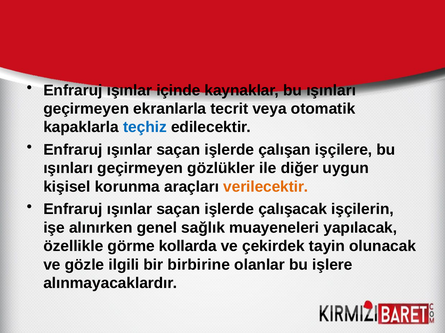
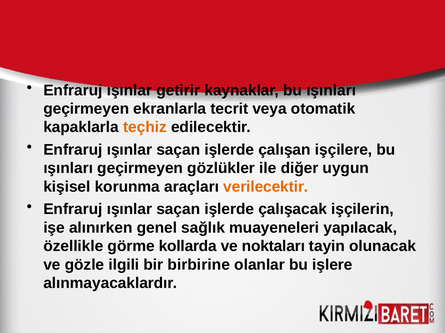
içinde: içinde -> getirir (178, 90)
teçhiz colour: blue -> orange (145, 128)
çekirdek: çekirdek -> noktaları (273, 247)
